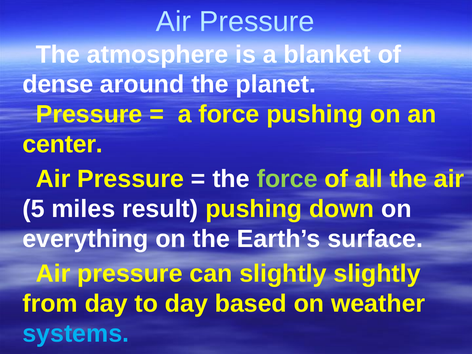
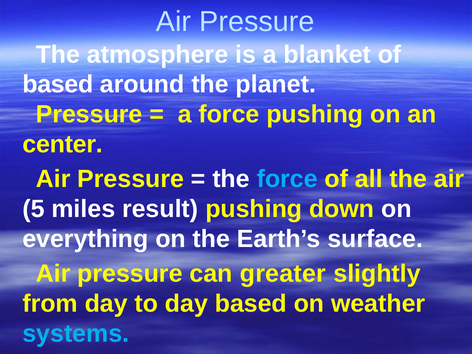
dense: dense -> based (58, 84)
force colour: light green -> light blue (287, 179)
can slightly: slightly -> greater (283, 274)
